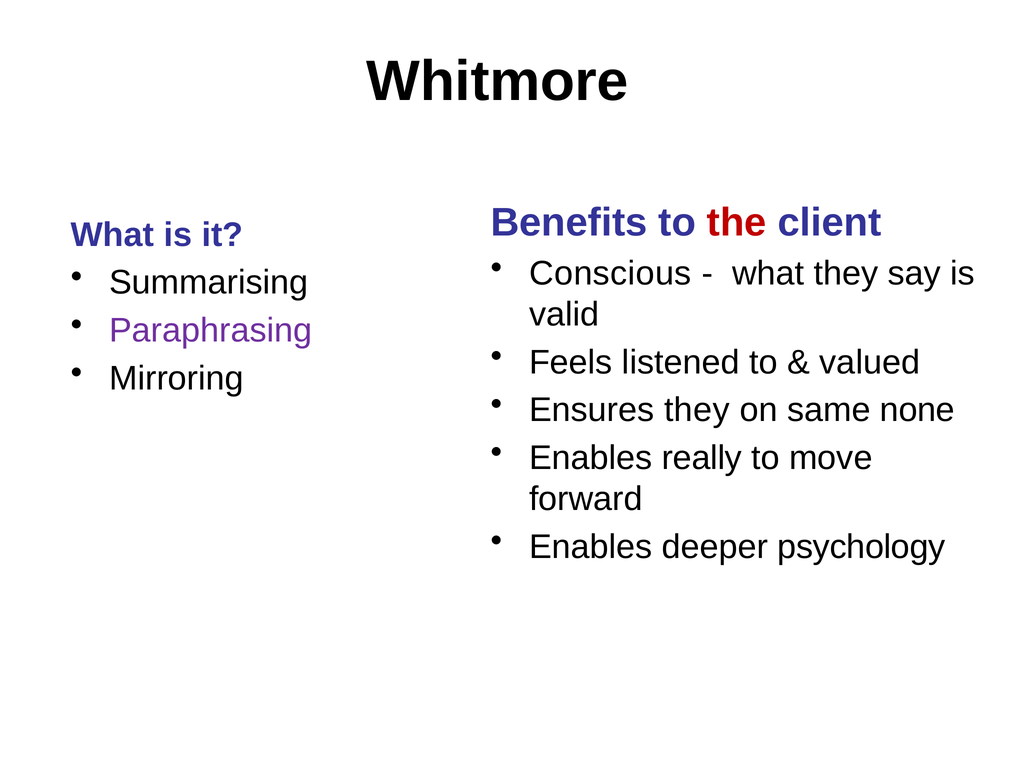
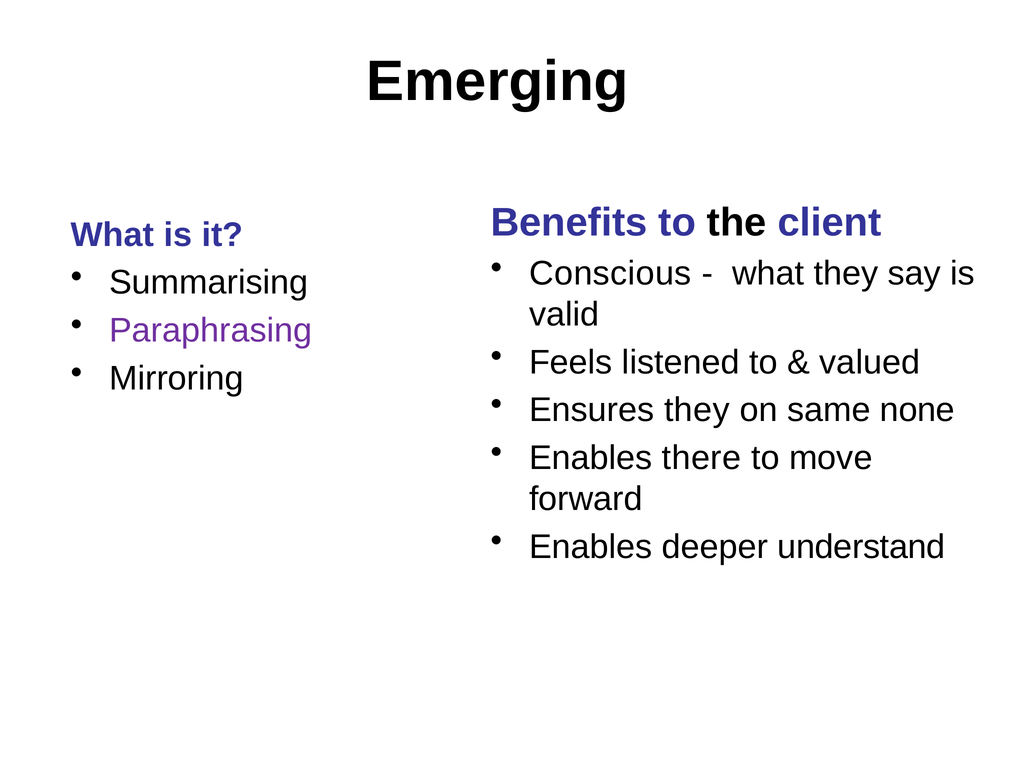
Whitmore: Whitmore -> Emerging (498, 82)
the colour: red -> black (737, 222)
really: really -> there (702, 458)
psychology: psychology -> understand (861, 547)
